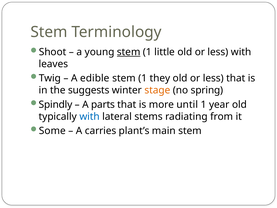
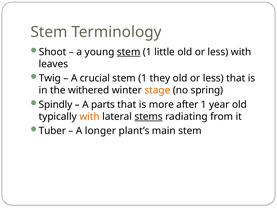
edible: edible -> crucial (95, 78)
suggests: suggests -> withered (89, 90)
until: until -> after (187, 104)
with colour: blue -> orange (90, 116)
stems underline: none -> present (149, 116)
Some: Some -> Tuber (52, 131)
carries: carries -> longer (101, 131)
